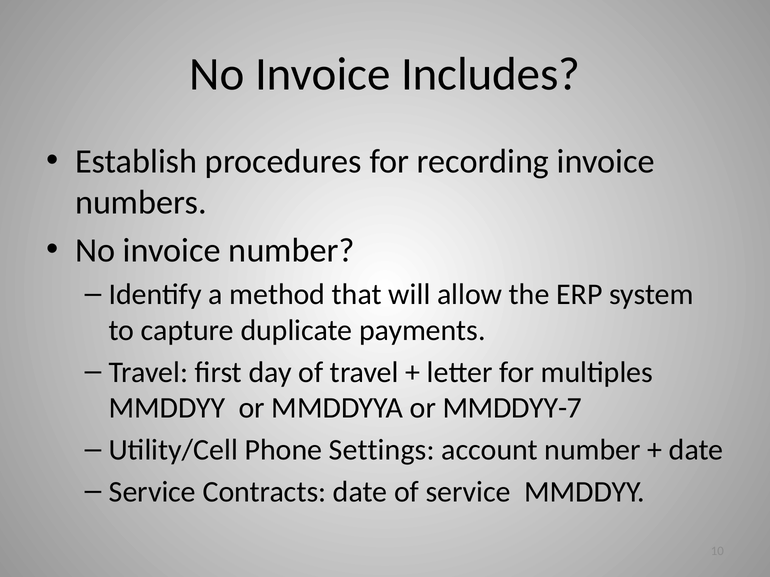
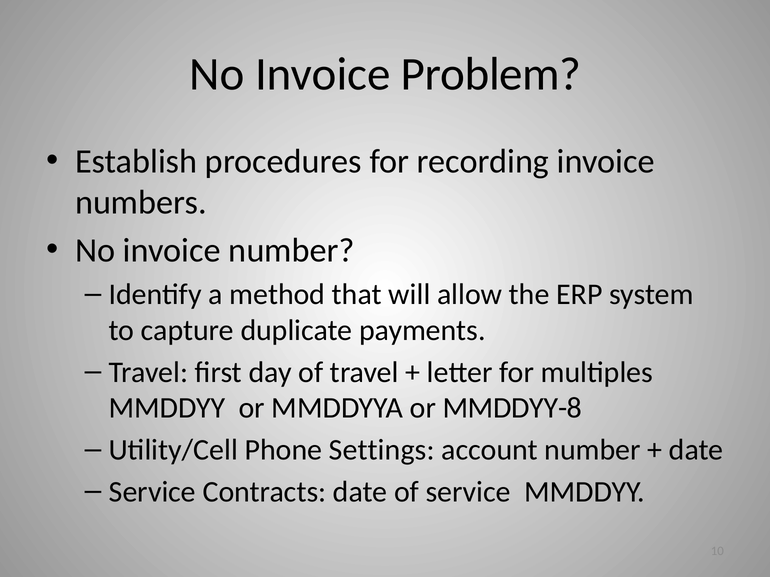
Includes: Includes -> Problem (491, 75)
MMDDYY-7: MMDDYY-7 -> MMDDYY-8 (512, 408)
